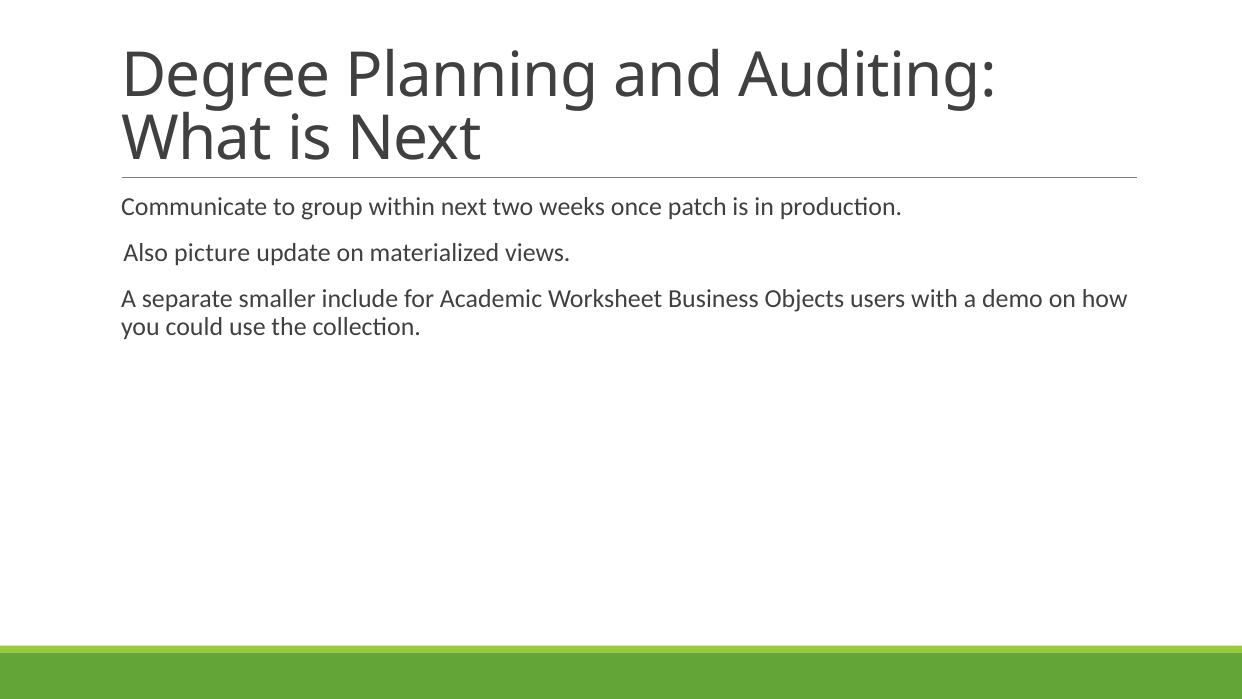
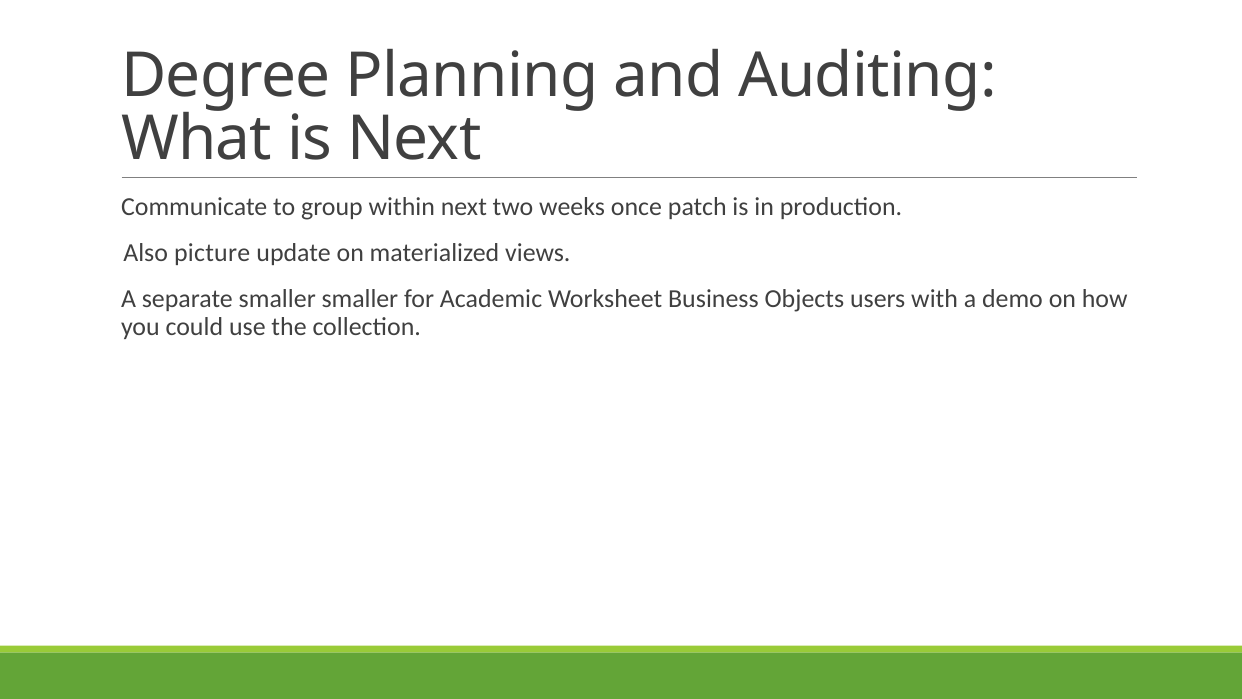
smaller include: include -> smaller (360, 299)
